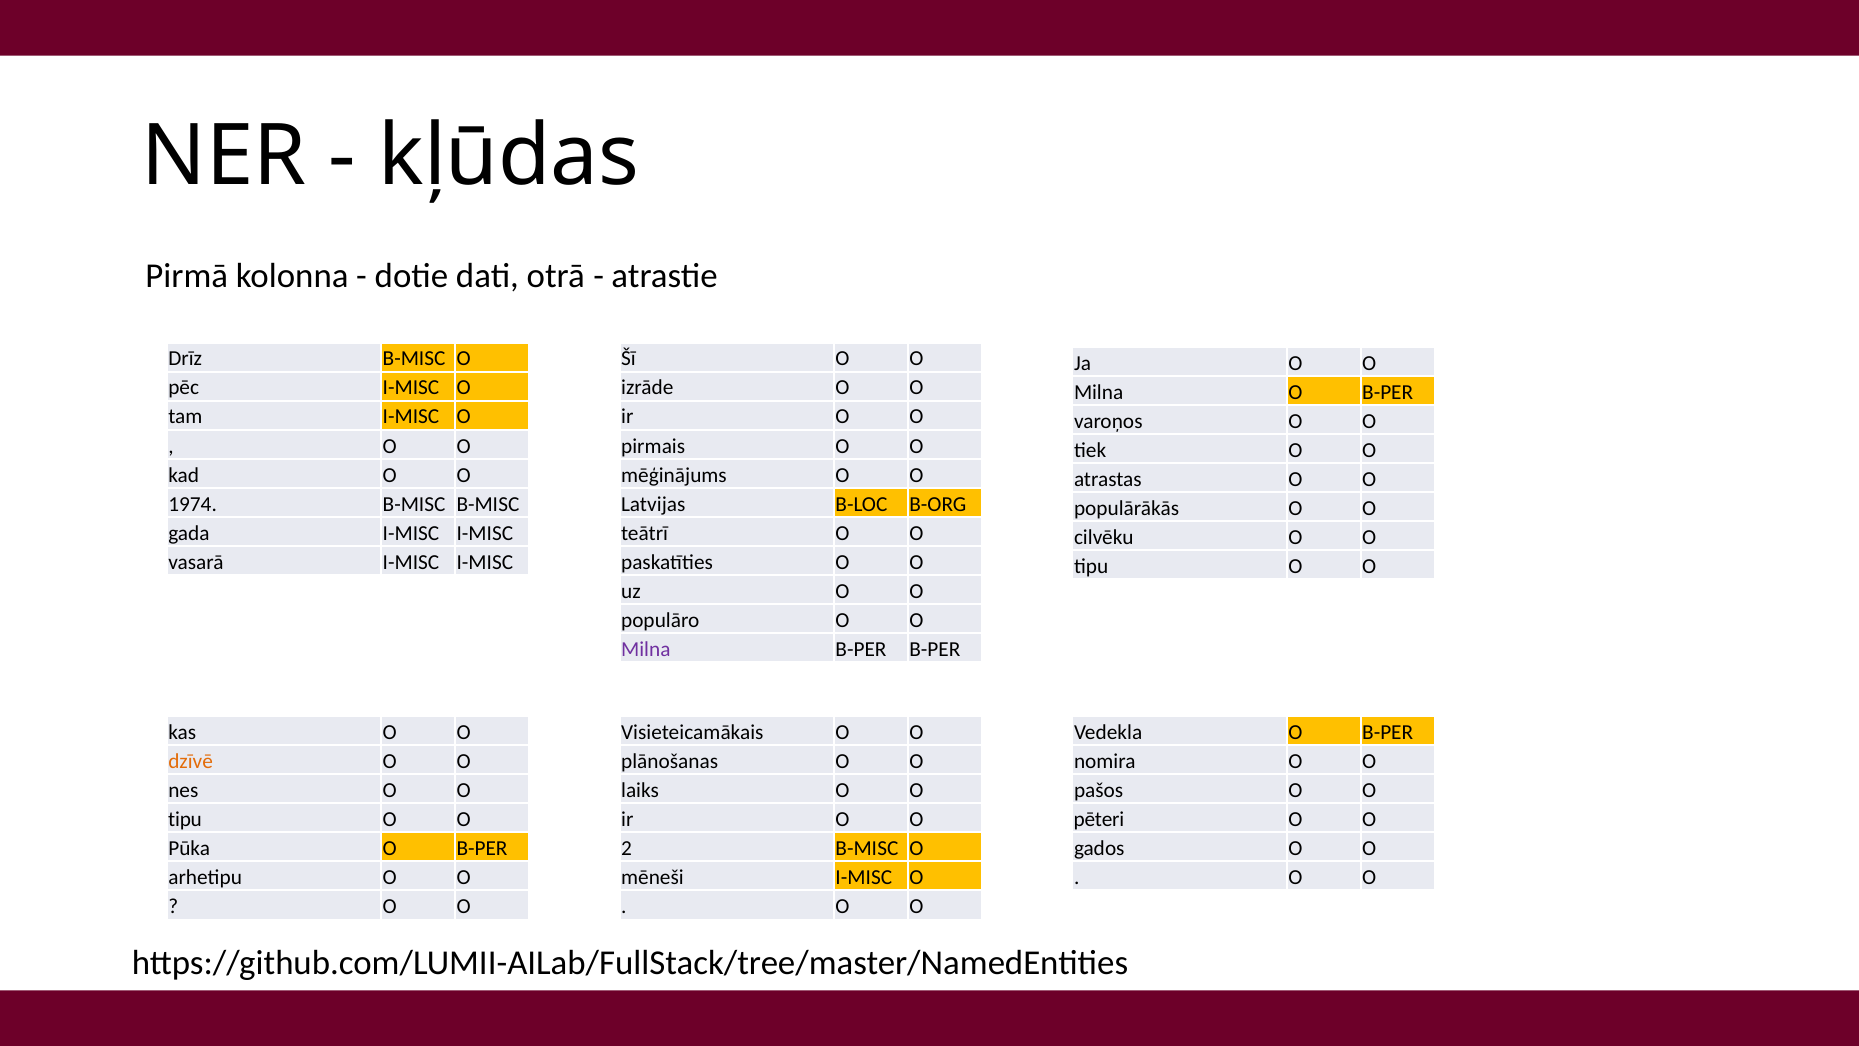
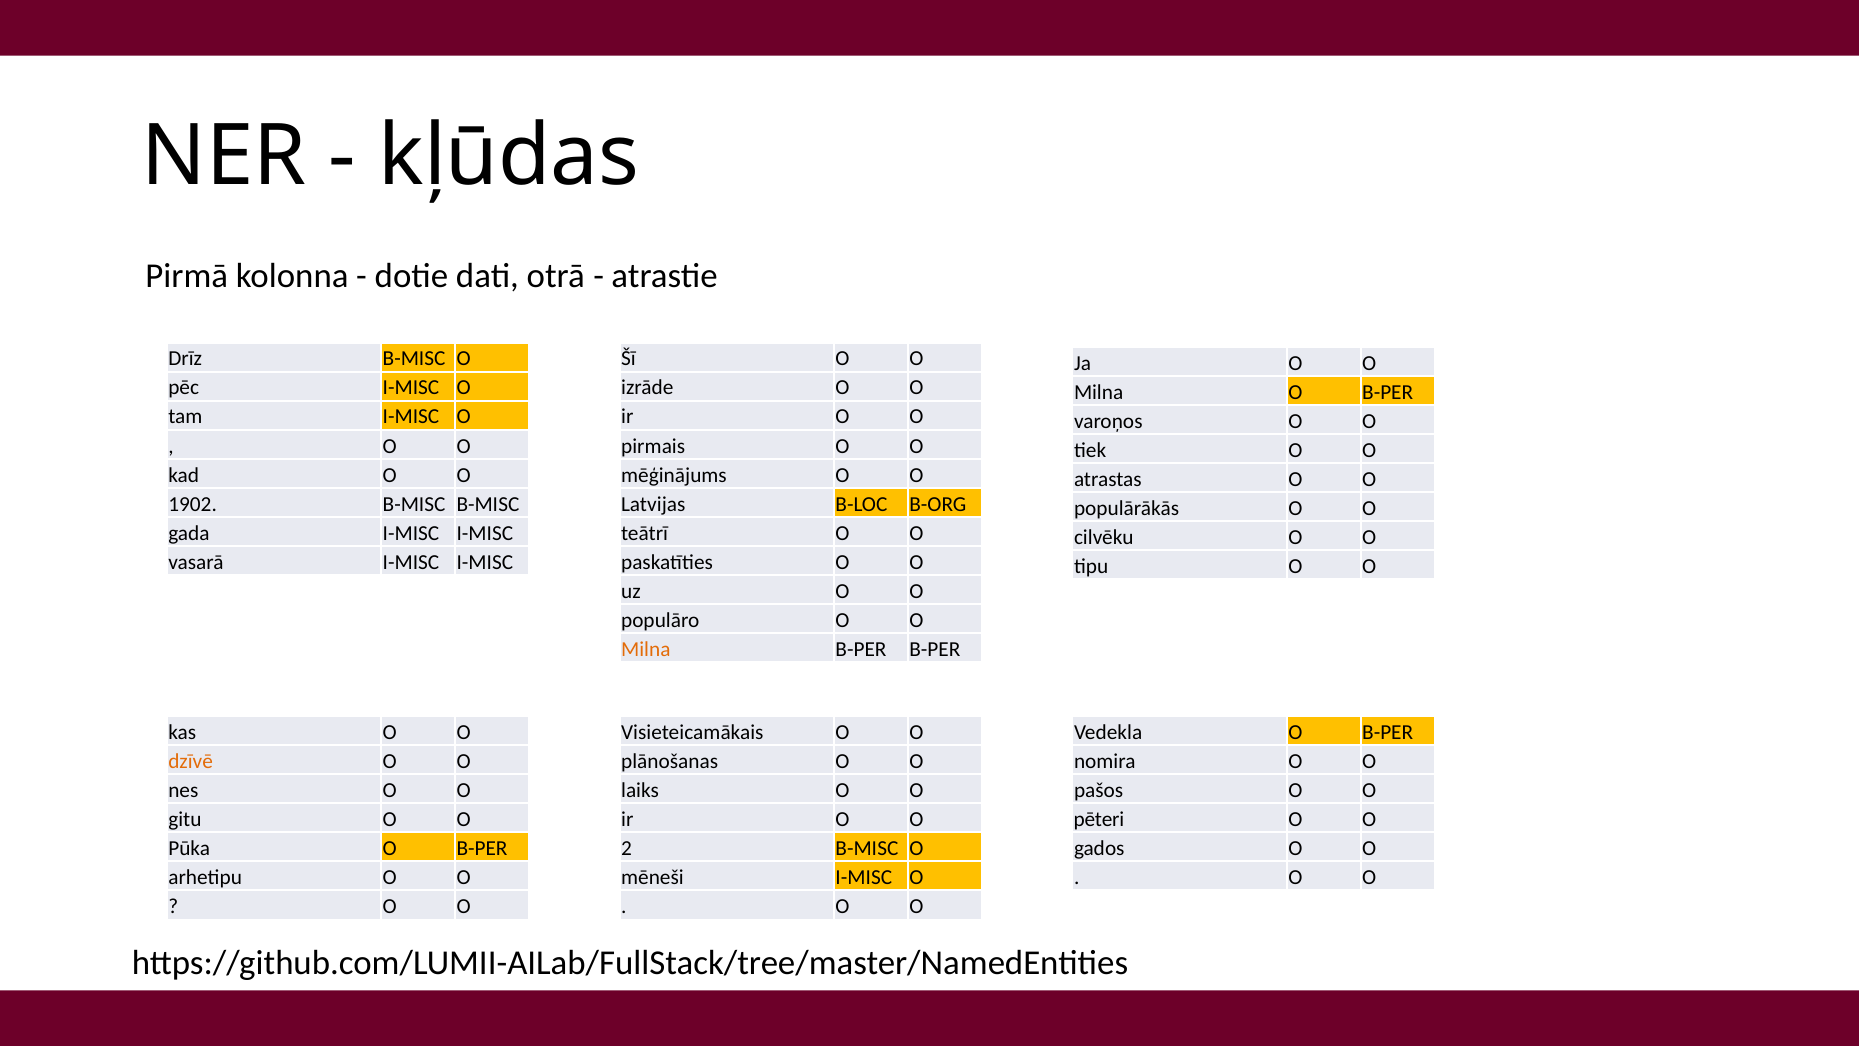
1974: 1974 -> 1902 (193, 504)
Milna colour: purple -> orange (646, 649)
tipu: tipu -> gitu (185, 819)
